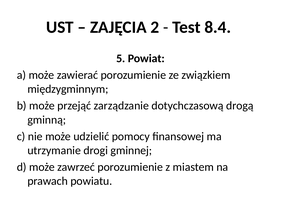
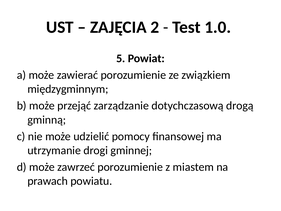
8.4: 8.4 -> 1.0 (218, 27)
